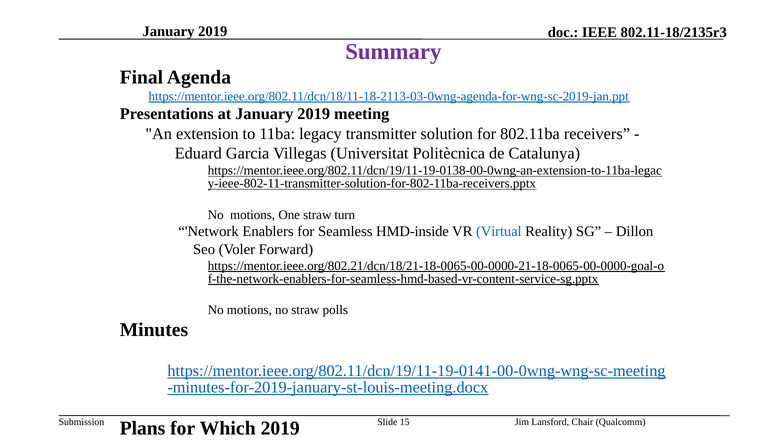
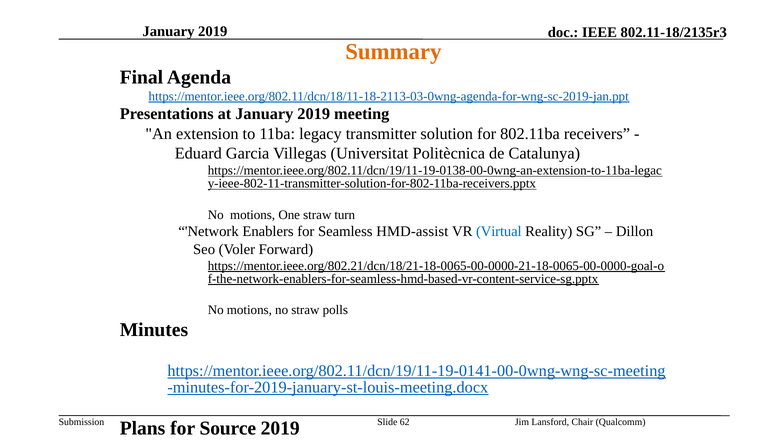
Summary colour: purple -> orange (393, 52)
HMD-inside: HMD-inside -> HMD-assist (412, 232)
15: 15 -> 62 (405, 422)
Which: Which -> Source (228, 428)
